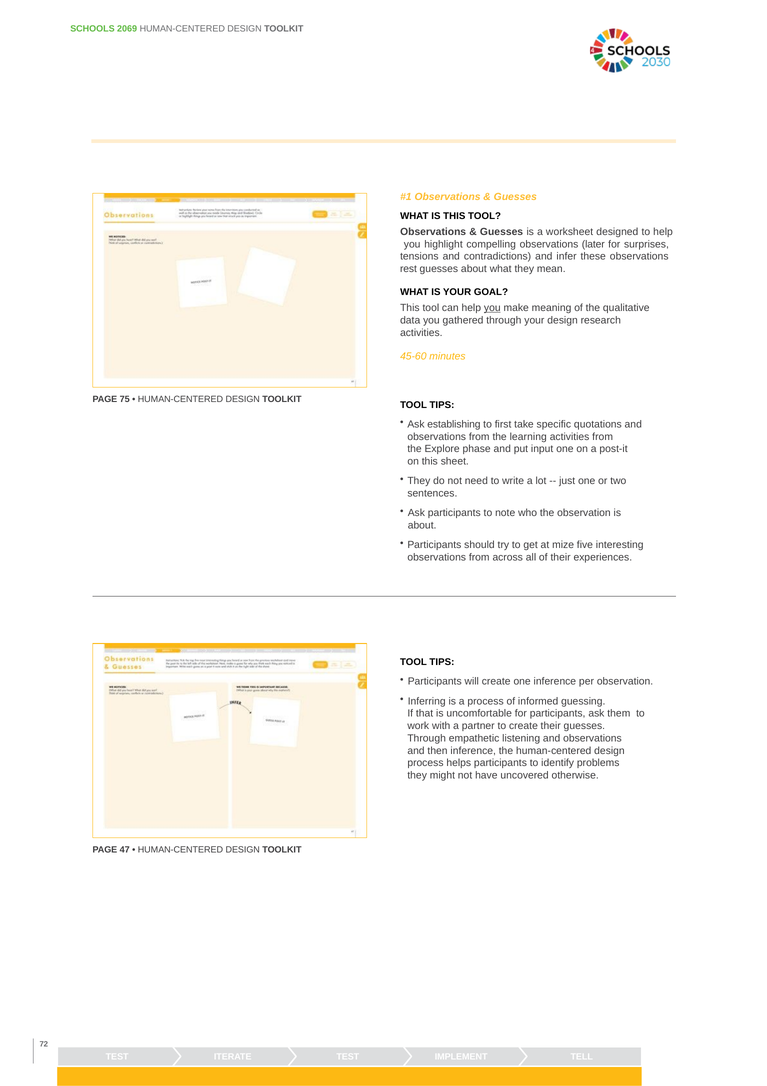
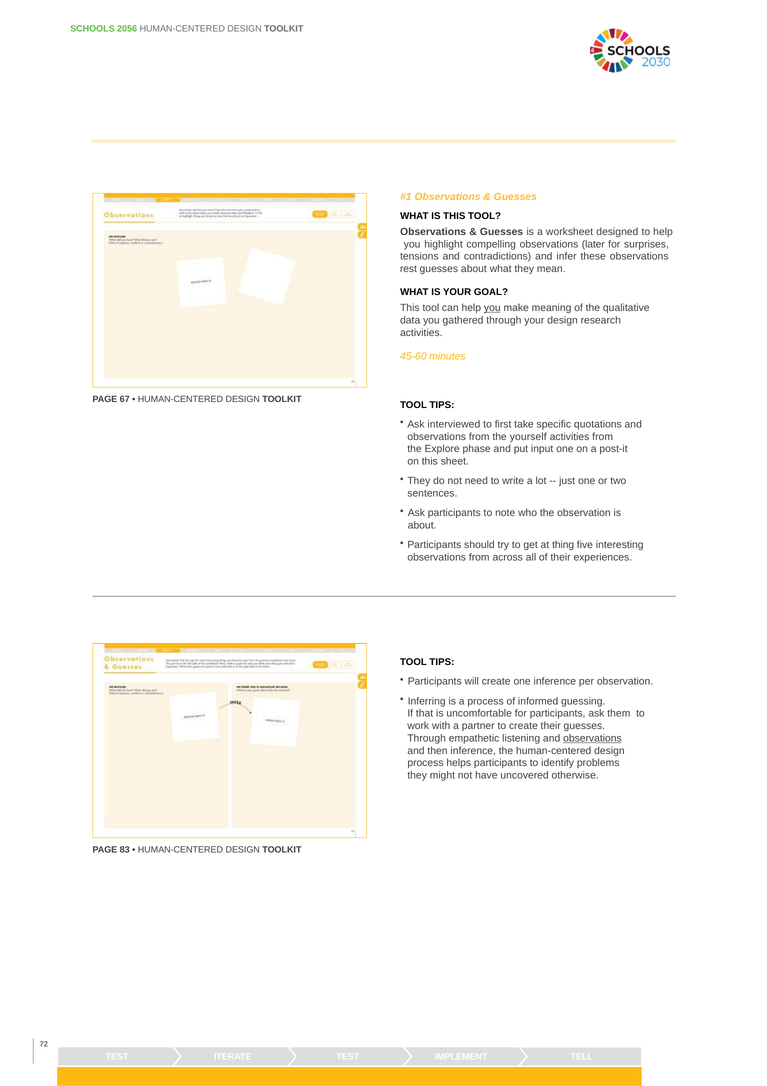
2069: 2069 -> 2056 (127, 29)
75: 75 -> 67 (125, 399)
establishing: establishing -> interviewed (454, 424)
learning: learning -> yourself (528, 436)
mize: mize -> thing (563, 545)
observations underline: none -> present (592, 738)
47: 47 -> 83 (125, 849)
